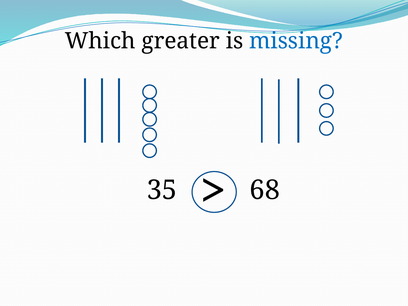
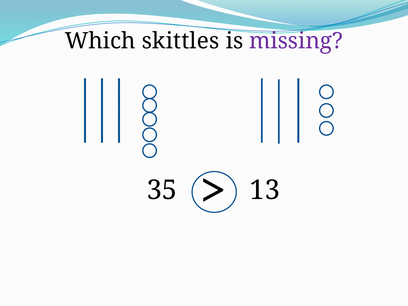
greater: greater -> skittles (181, 41)
missing colour: blue -> purple (296, 41)
68: 68 -> 13 (265, 190)
